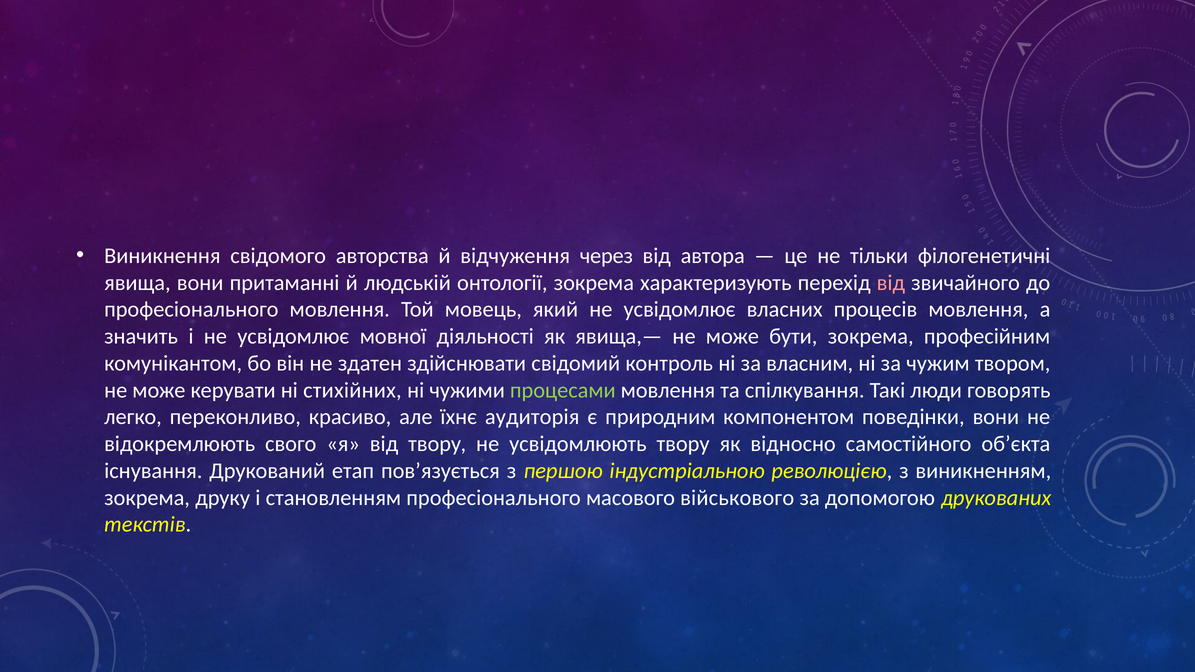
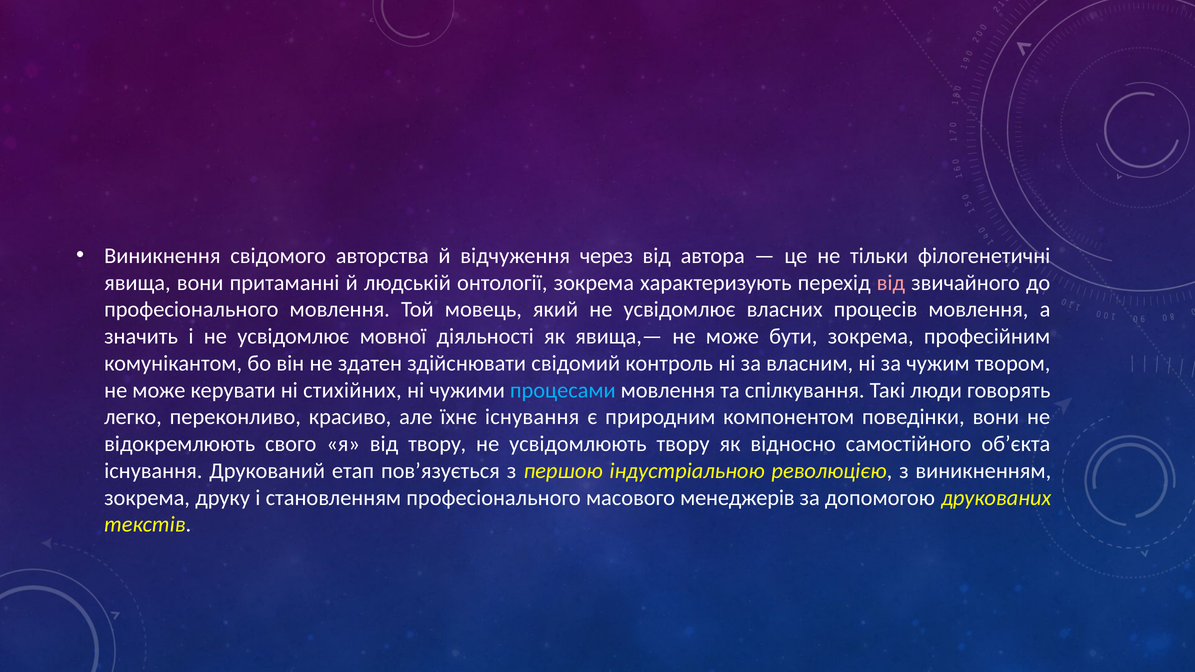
процесами colour: light green -> light blue (563, 390)
їхнє аудиторія: аудиторія -> існування (532, 417)
військового: військового -> менеджерів (737, 498)
